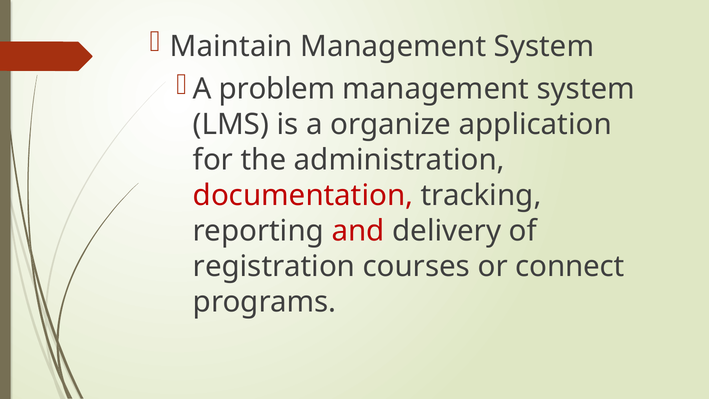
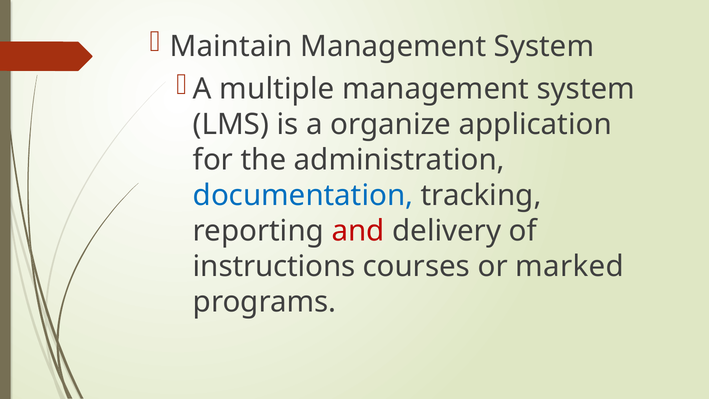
problem: problem -> multiple (277, 89)
documentation colour: red -> blue (303, 195)
registration: registration -> instructions (274, 266)
connect: connect -> marked (570, 266)
